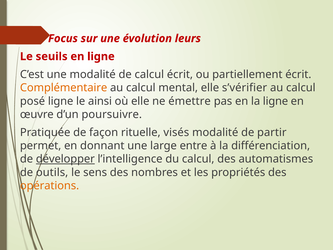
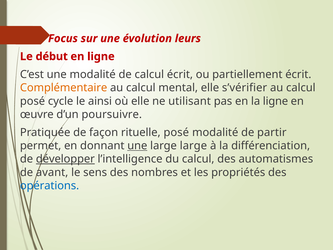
seuils: seuils -> début (52, 56)
posé ligne: ligne -> cycle (61, 101)
émettre: émettre -> utilisant (190, 101)
rituelle visés: visés -> posé (176, 132)
une underline: none -> present (137, 146)
large entre: entre -> large (193, 146)
outils: outils -> avant (52, 172)
opérations colour: orange -> blue (50, 186)
